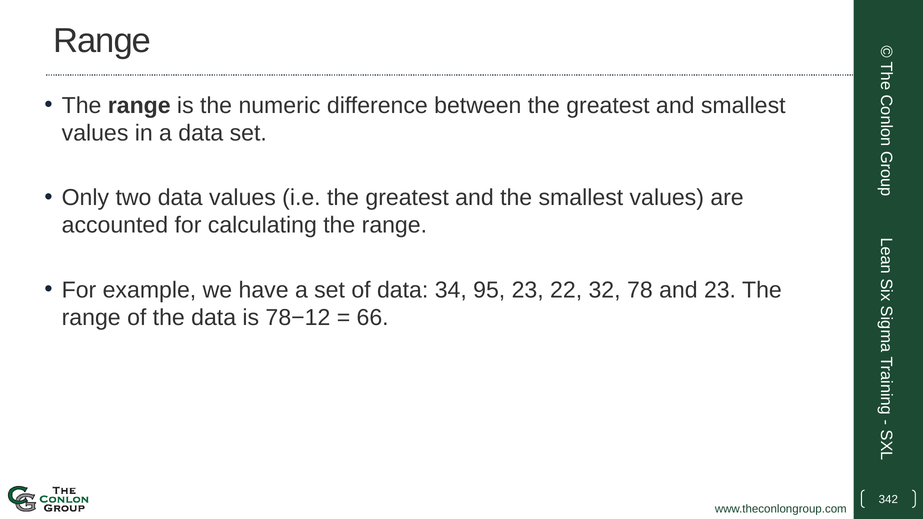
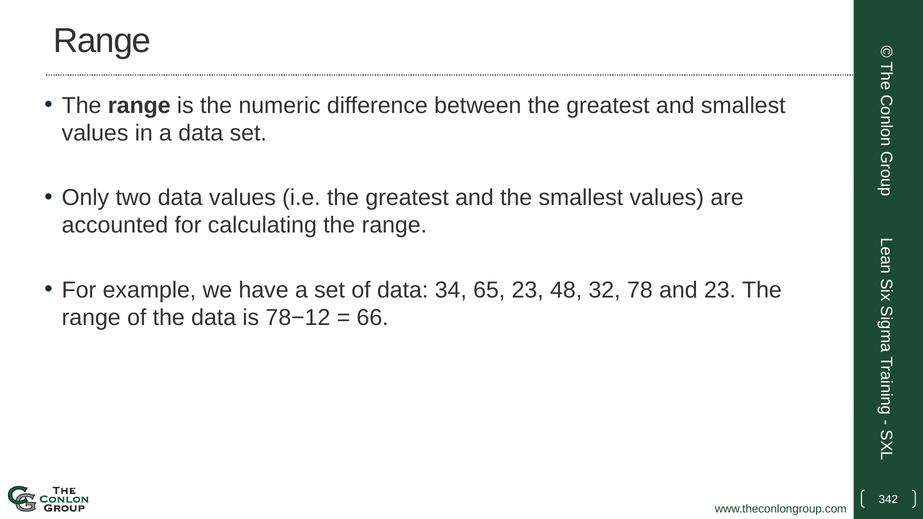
95: 95 -> 65 (489, 290)
22: 22 -> 48 (566, 290)
